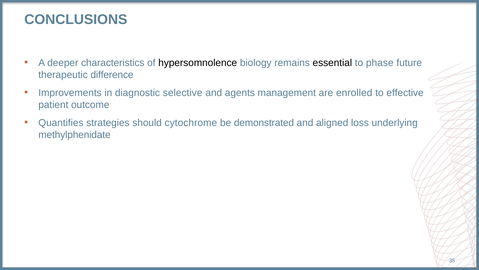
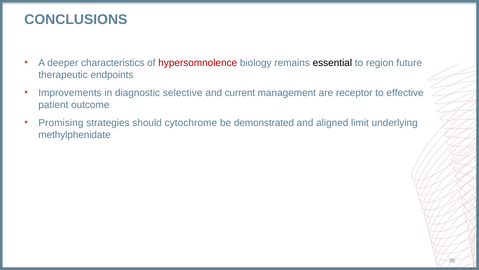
hypersomnolence colour: black -> red (198, 63)
phase: phase -> region (380, 63)
difference: difference -> endpoints (112, 75)
agents: agents -> current (240, 93)
enrolled: enrolled -> receptor (354, 93)
Quantifies: Quantifies -> Promising (61, 123)
loss: loss -> limit (360, 123)
